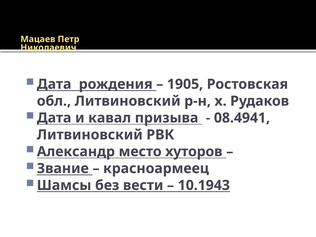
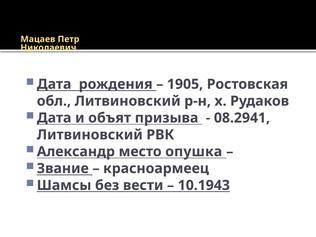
кавал: кавал -> объят (110, 118)
08.4941: 08.4941 -> 08.2941 (242, 118)
хуторов: хуторов -> опушка (194, 152)
